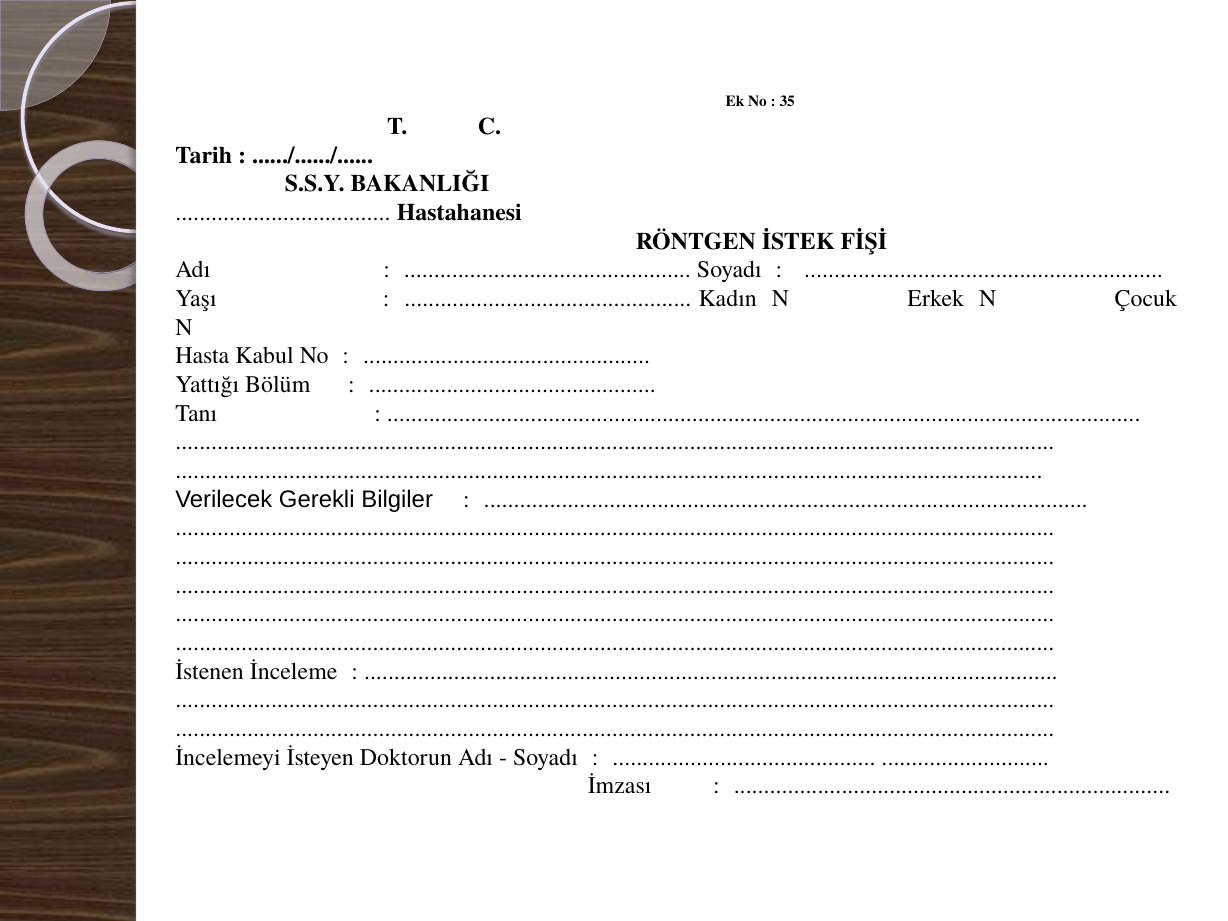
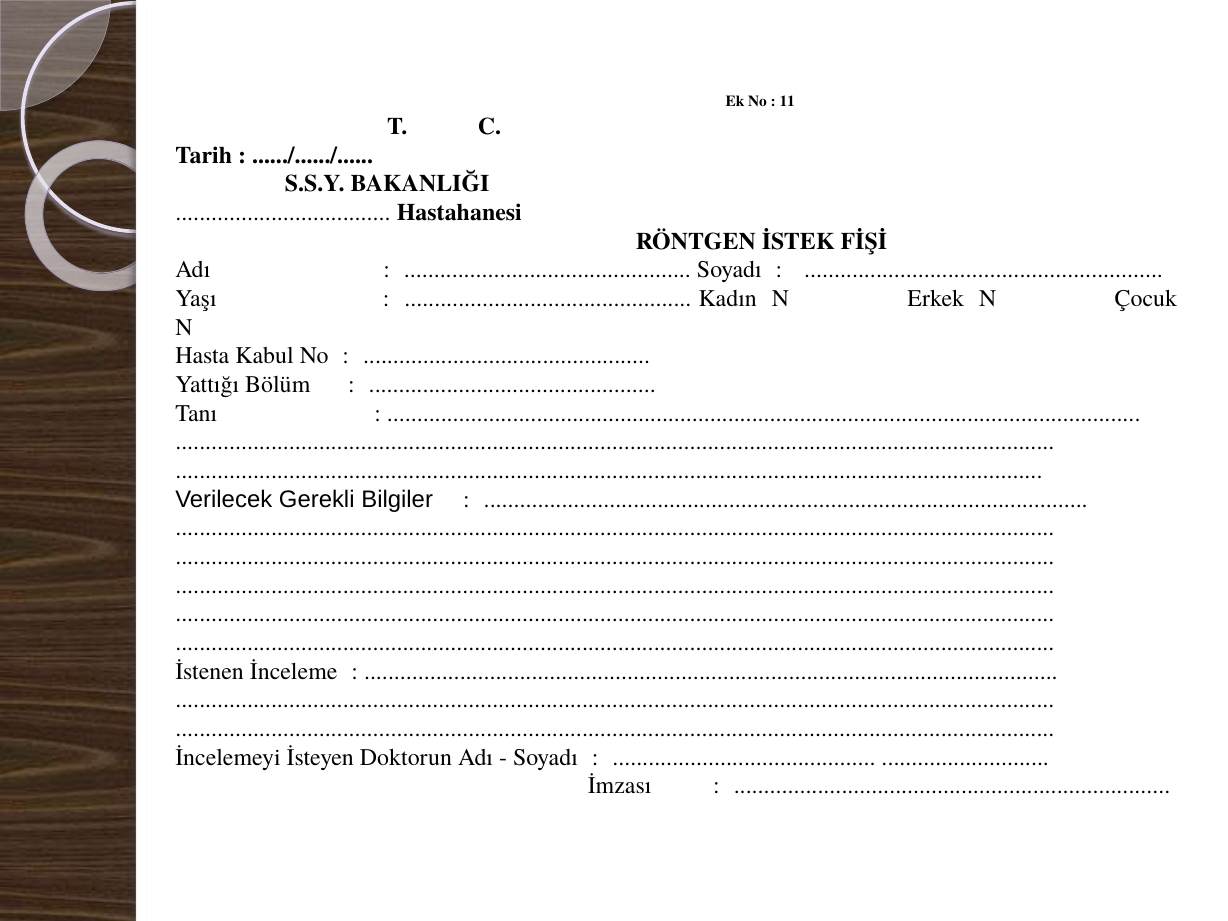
35: 35 -> 11 (787, 102)
